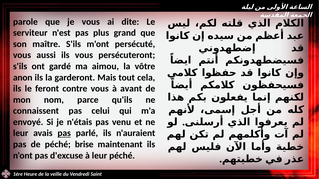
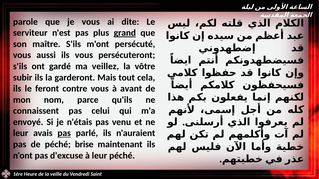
grand underline: none -> present (125, 33)
aimou: aimou -> veillez (105, 66)
anon: anon -> subir (23, 78)
